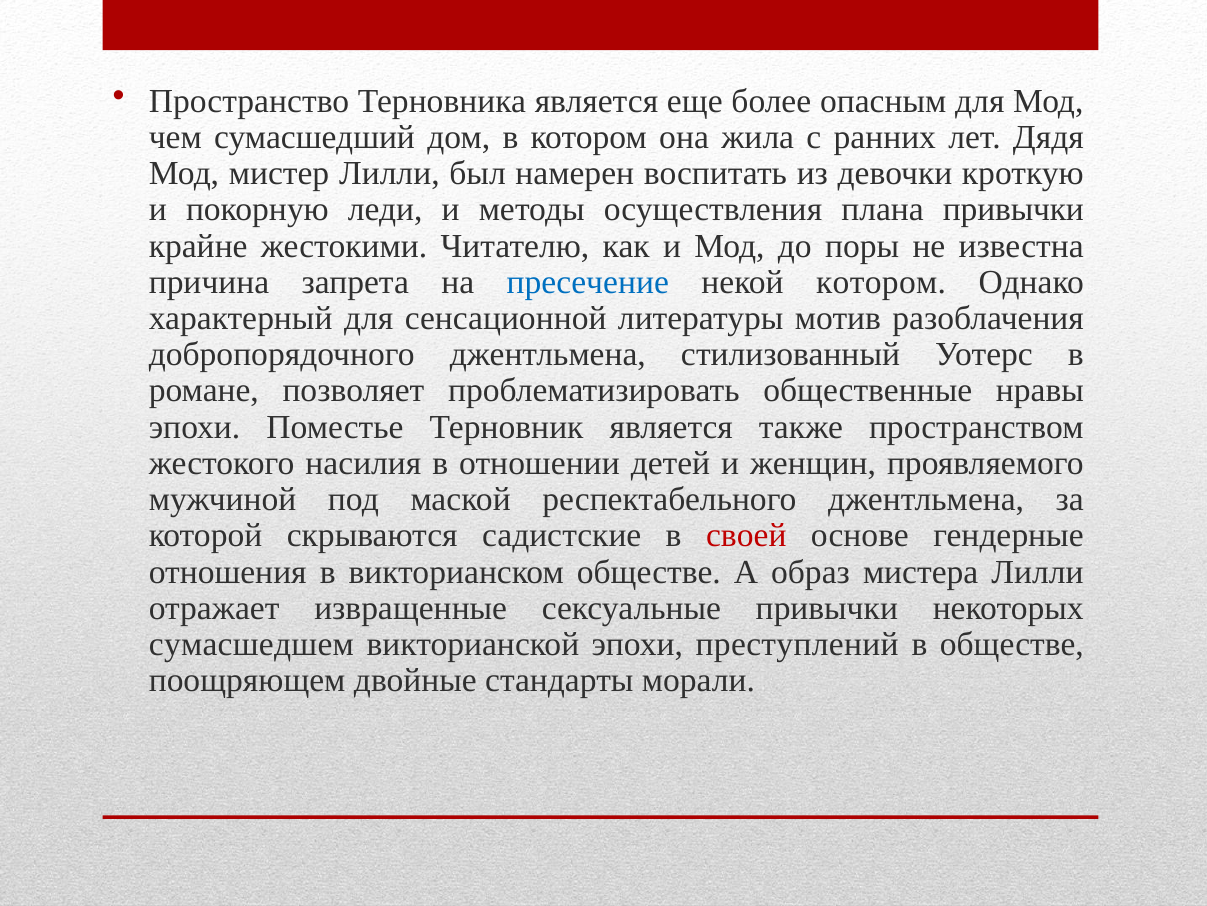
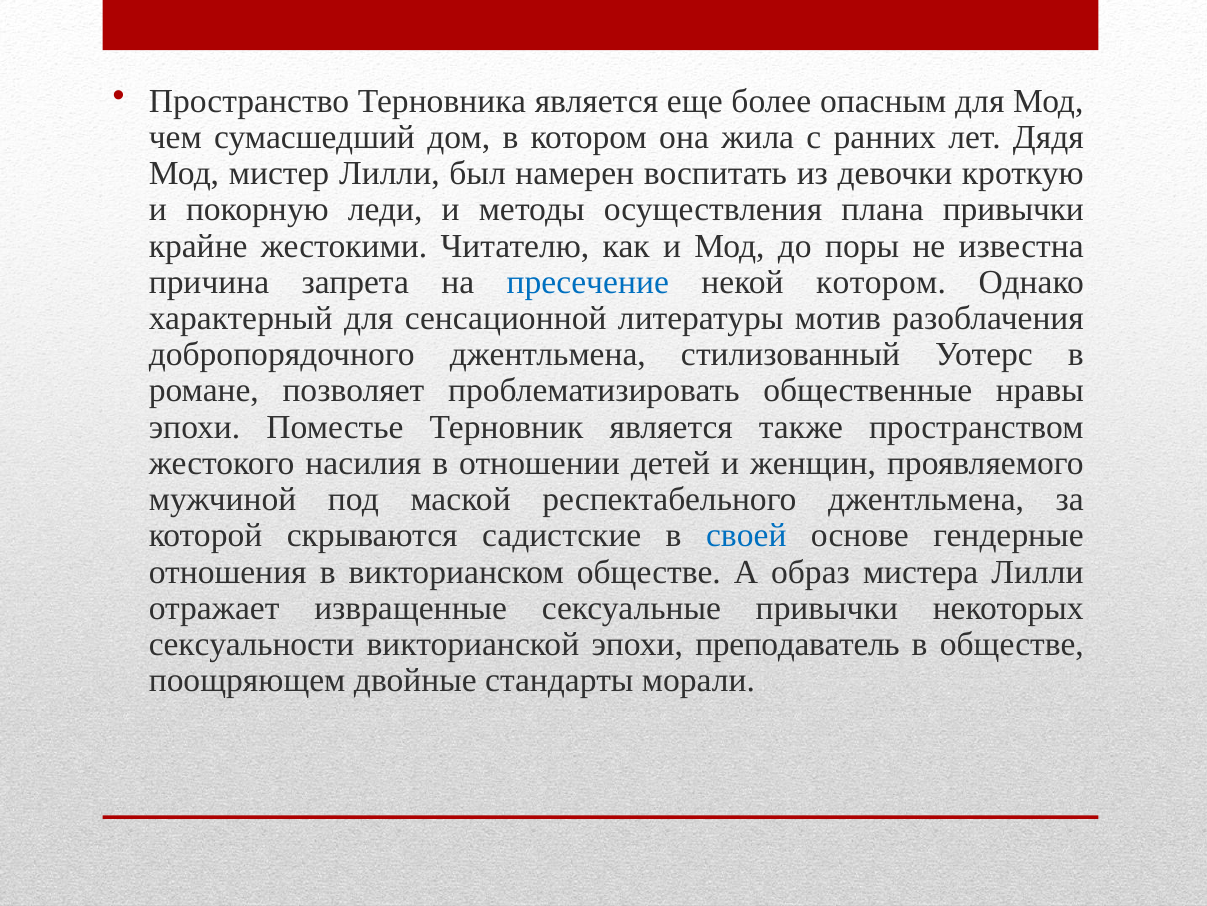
своей colour: red -> blue (746, 535)
сумасшедшем: сумасшедшем -> сексуальности (252, 644)
преступлений: преступлений -> преподаватель (798, 644)
